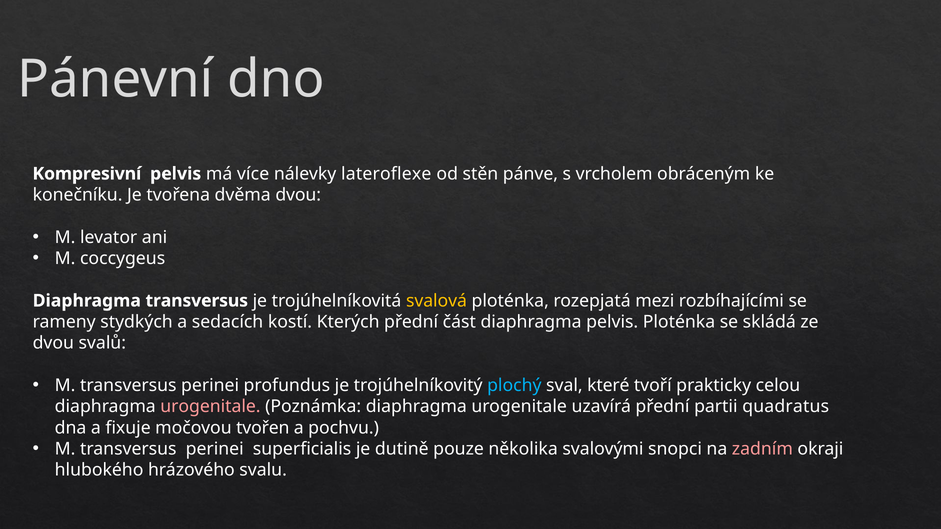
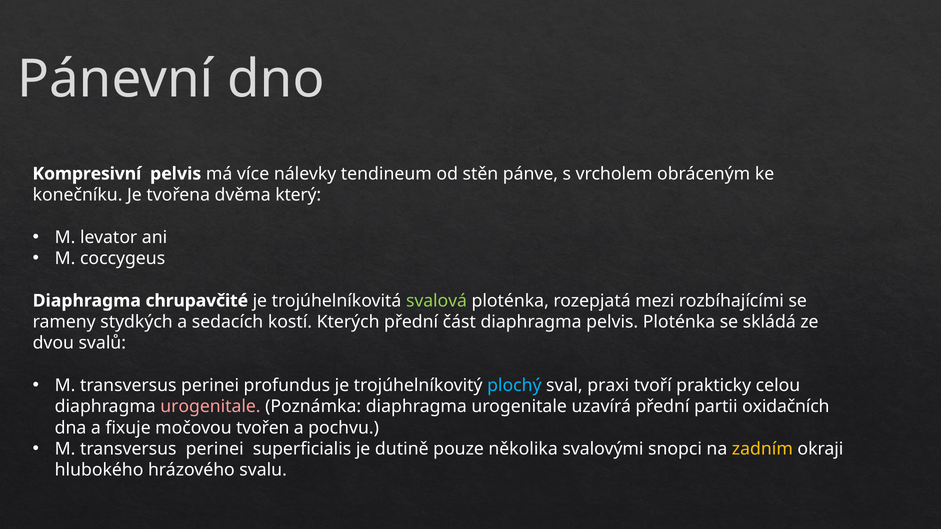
lateroflexe: lateroflexe -> tendineum (386, 174)
dvěma dvou: dvou -> který (298, 195)
Diaphragma transversus: transversus -> chrupavčité (197, 301)
svalová colour: yellow -> light green (436, 301)
které: které -> praxi (608, 386)
quadratus: quadratus -> oxidačních (786, 407)
zadním colour: pink -> yellow (762, 449)
